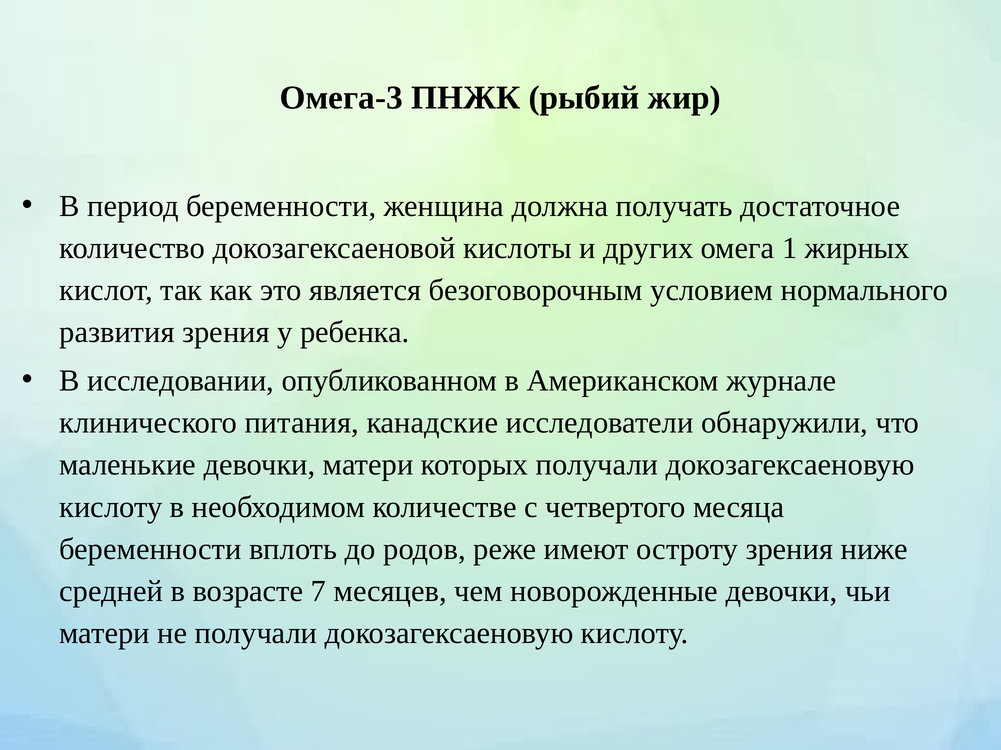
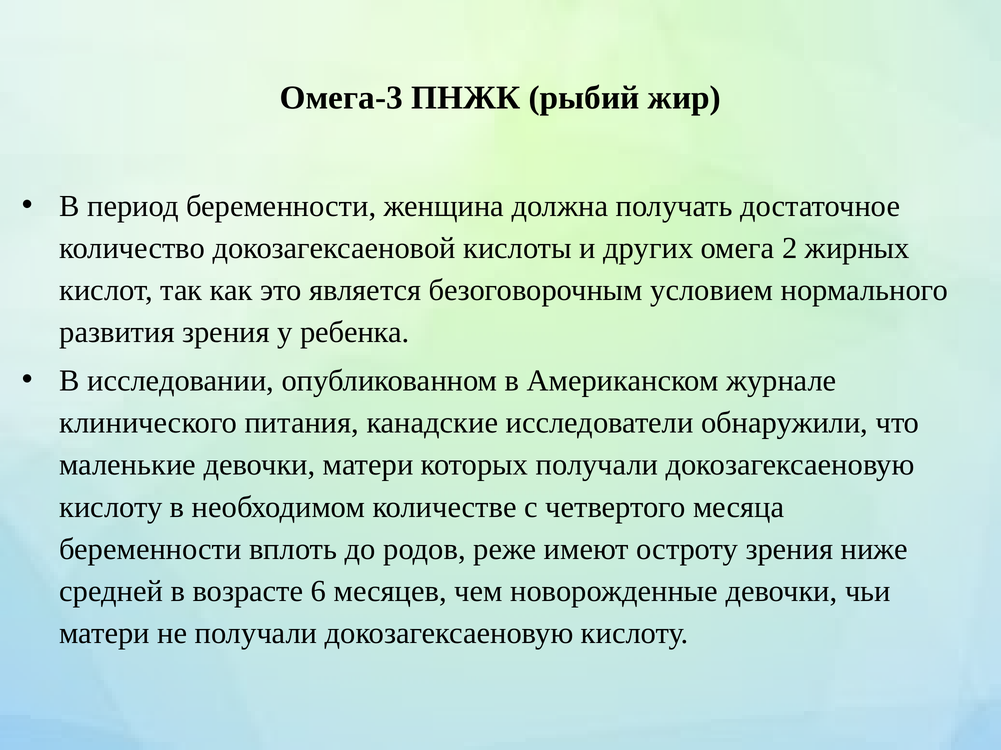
1: 1 -> 2 (790, 248)
7: 7 -> 6 (319, 592)
